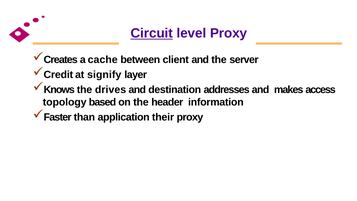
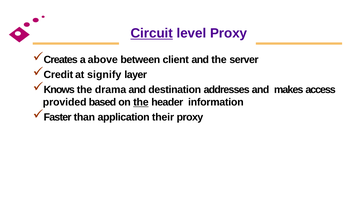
cache: cache -> above (103, 60)
drives: drives -> drama (111, 90)
topology: topology -> provided (65, 102)
the underline: none -> present (141, 102)
